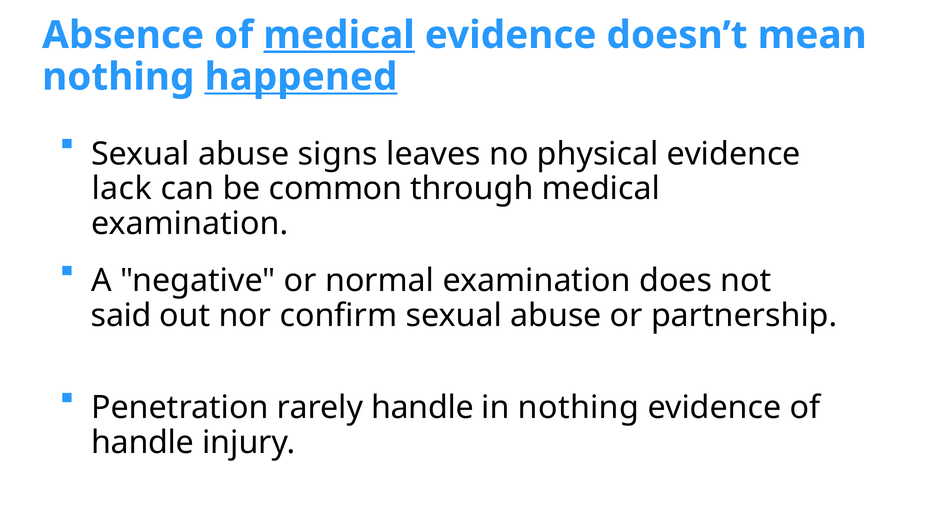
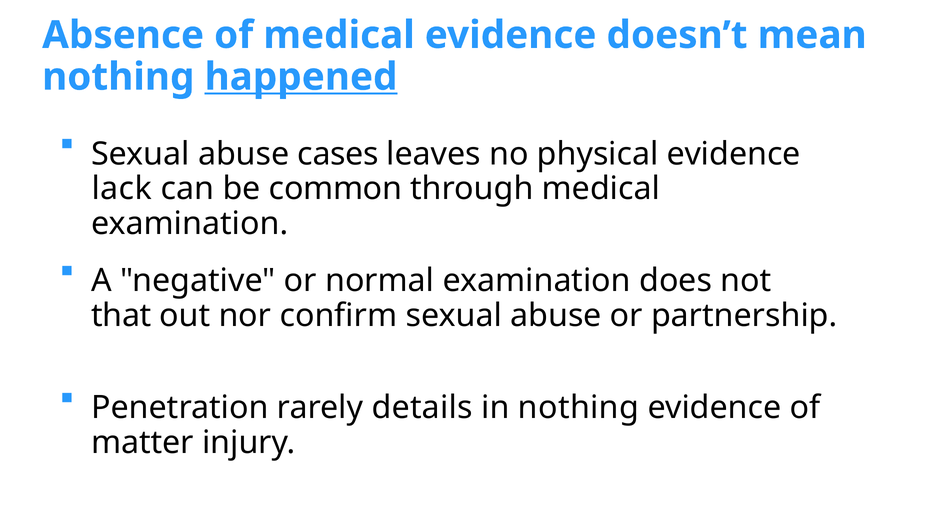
medical underline: present -> none (339, 35)
signs: signs -> cases (338, 154)
said: said -> that (121, 316)
rarely handle: handle -> details (422, 408)
handle: handle -> matter (143, 443)
